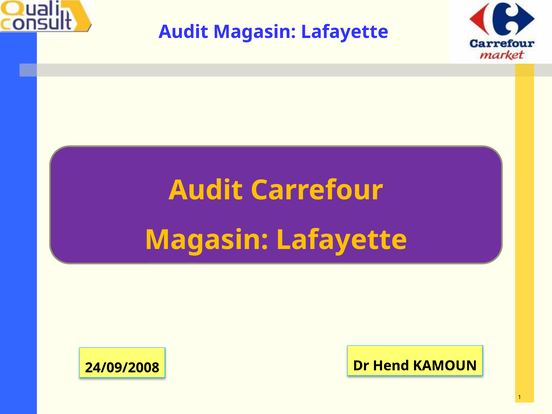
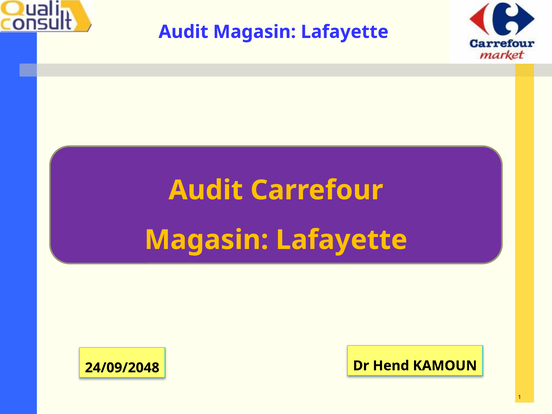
24/09/2008: 24/09/2008 -> 24/09/2048 (122, 368)
